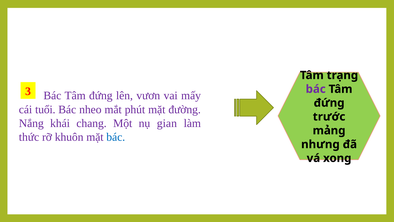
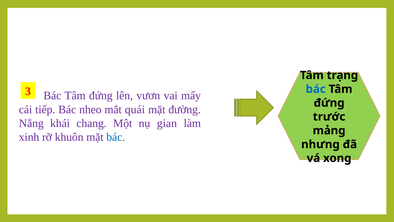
bác colour: purple -> blue (316, 89)
tuổi: tuổi -> tiếp (45, 109)
phút: phút -> quái (135, 109)
thức: thức -> xinh (29, 137)
